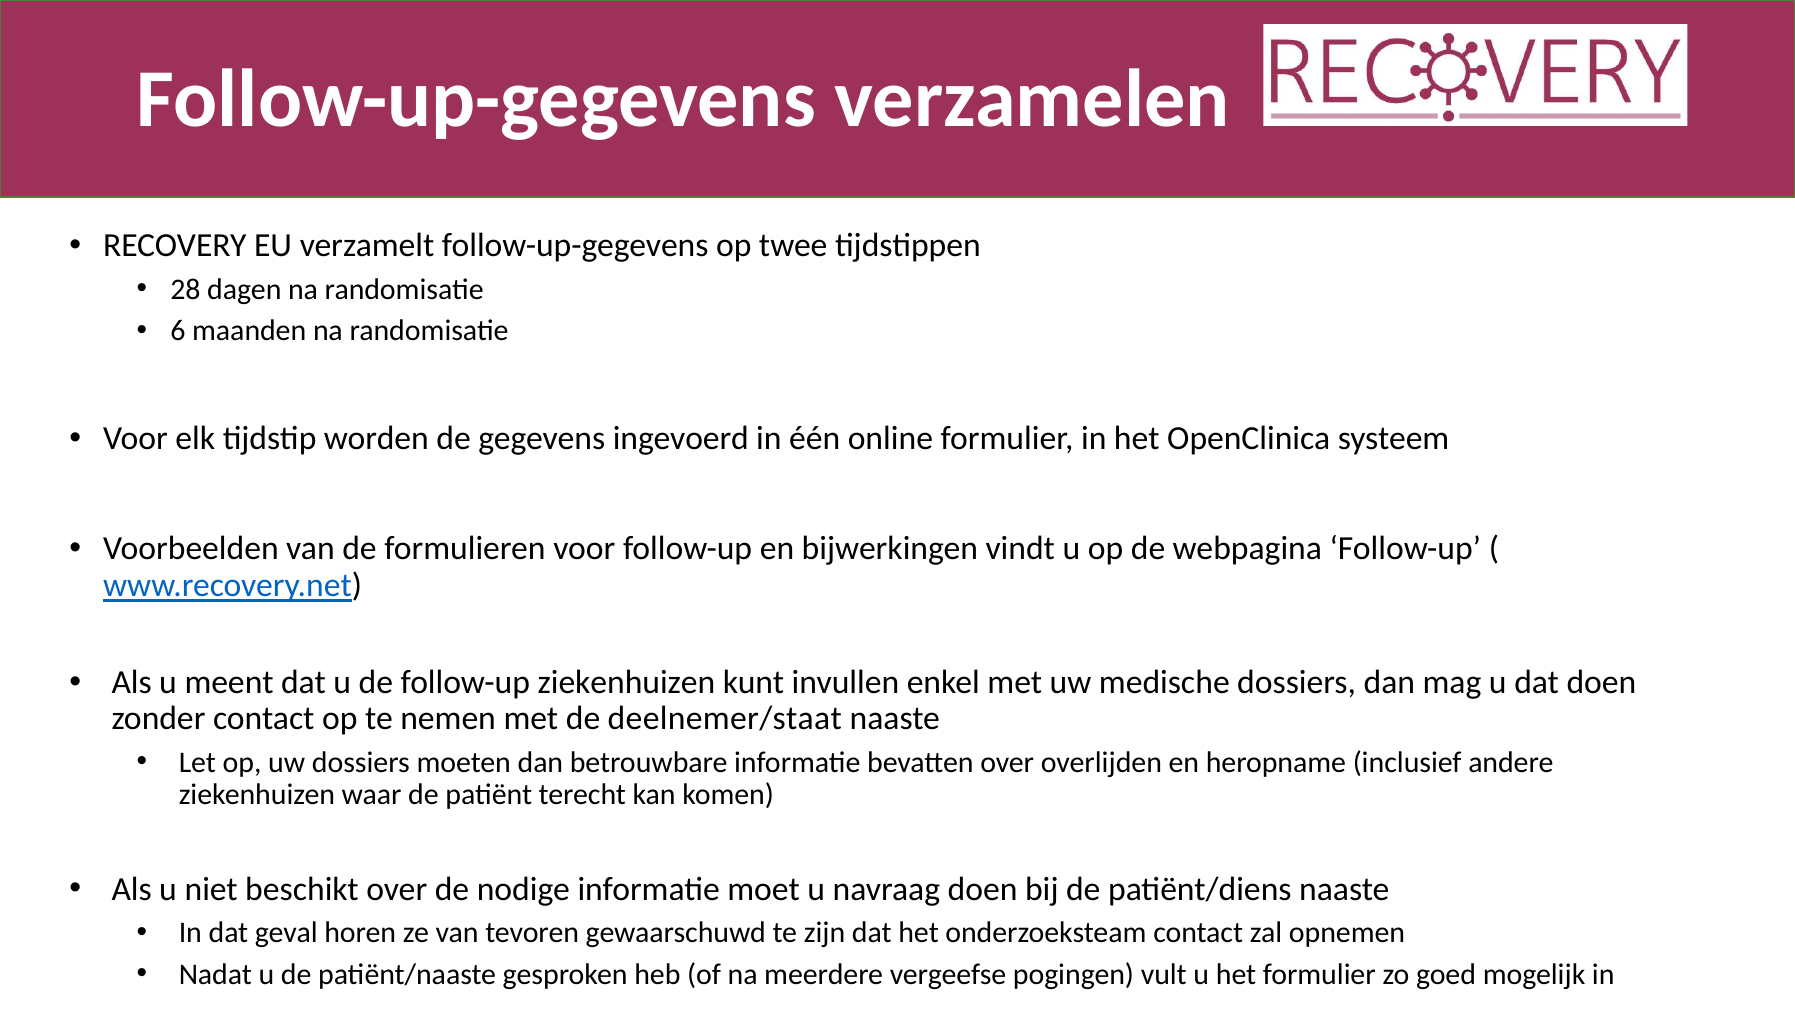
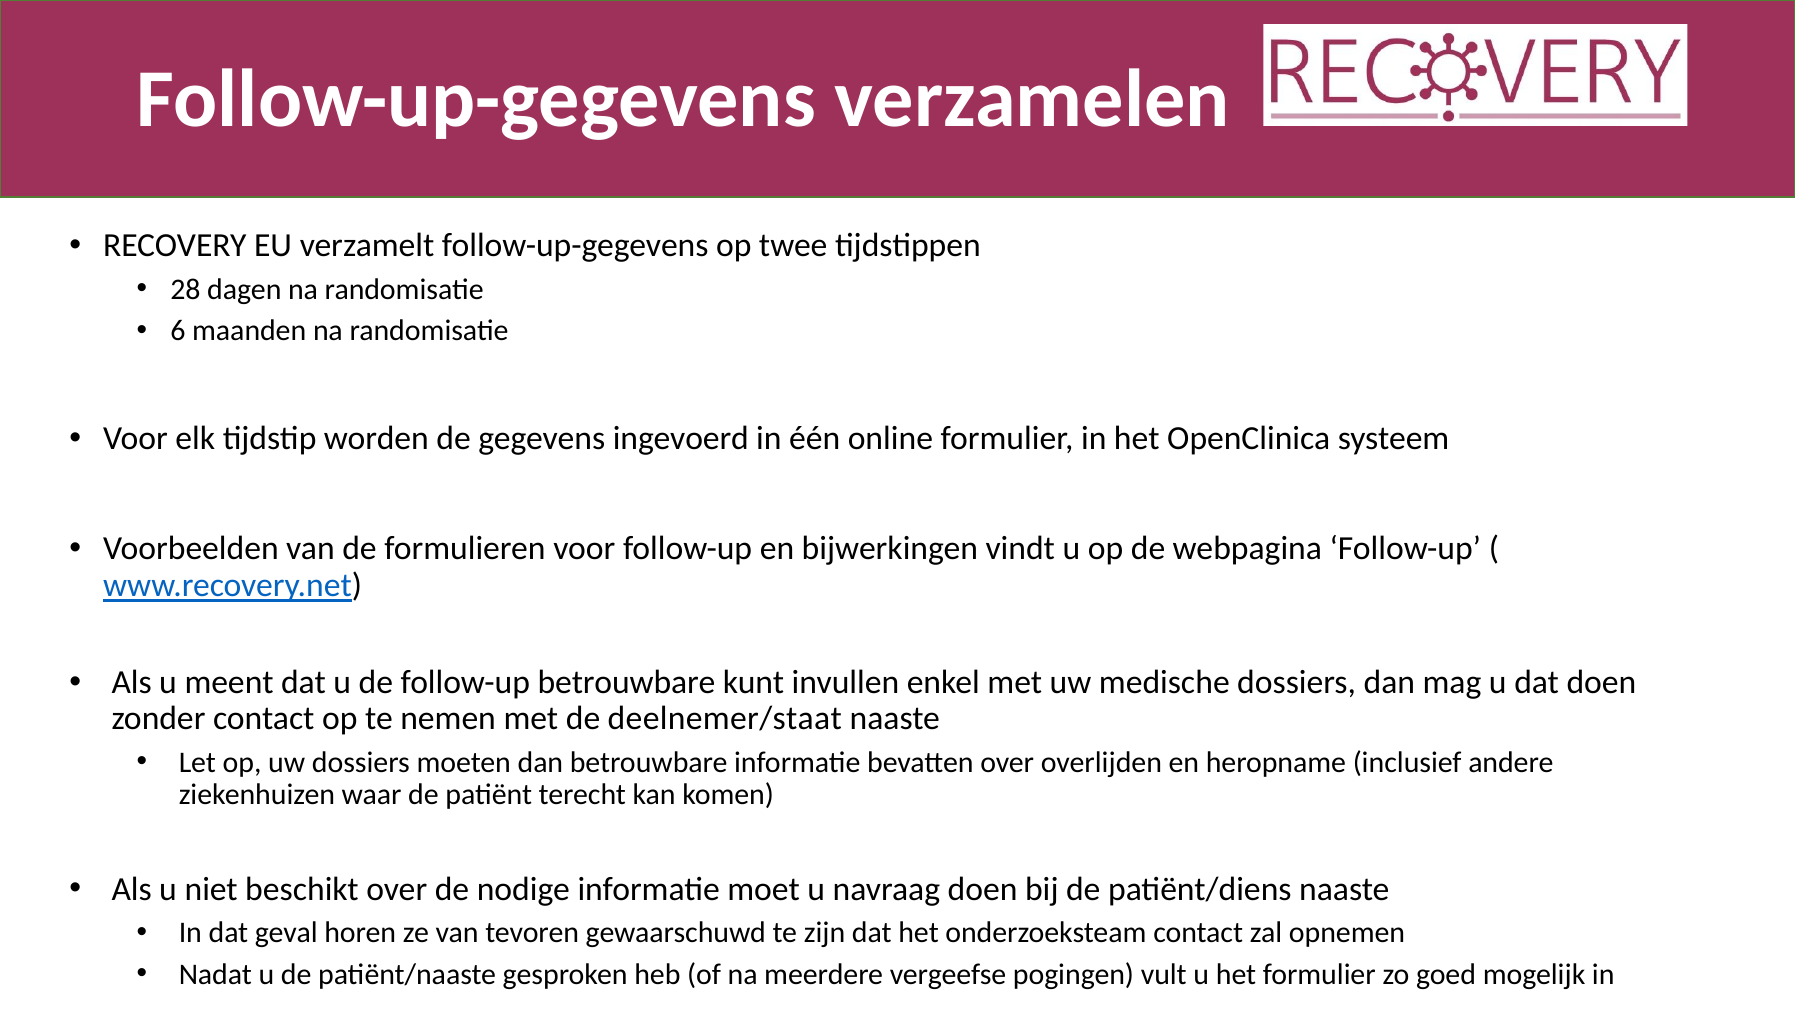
follow-up ziekenhuizen: ziekenhuizen -> betrouwbare (626, 683)
